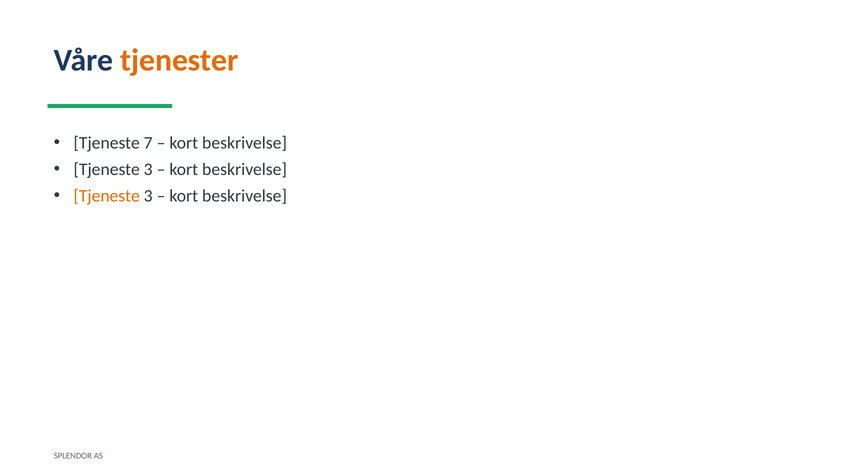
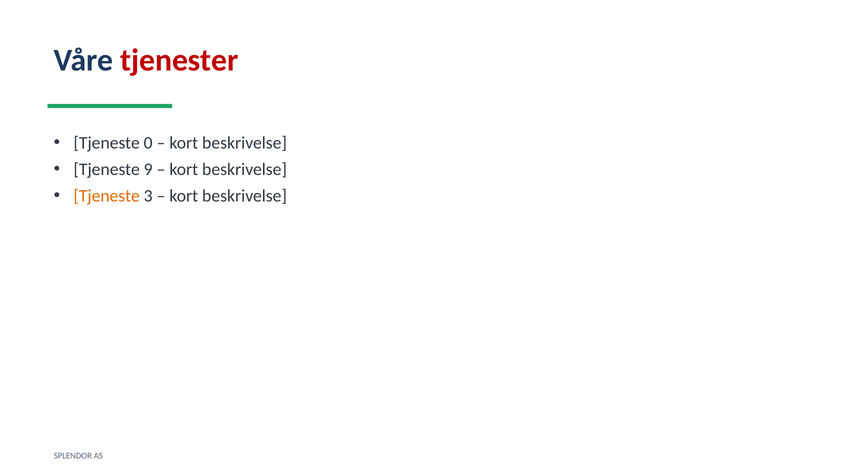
tjenester colour: orange -> red (179, 60)
7: 7 -> 0 (148, 143)
3: 3 -> 9 (148, 170)
